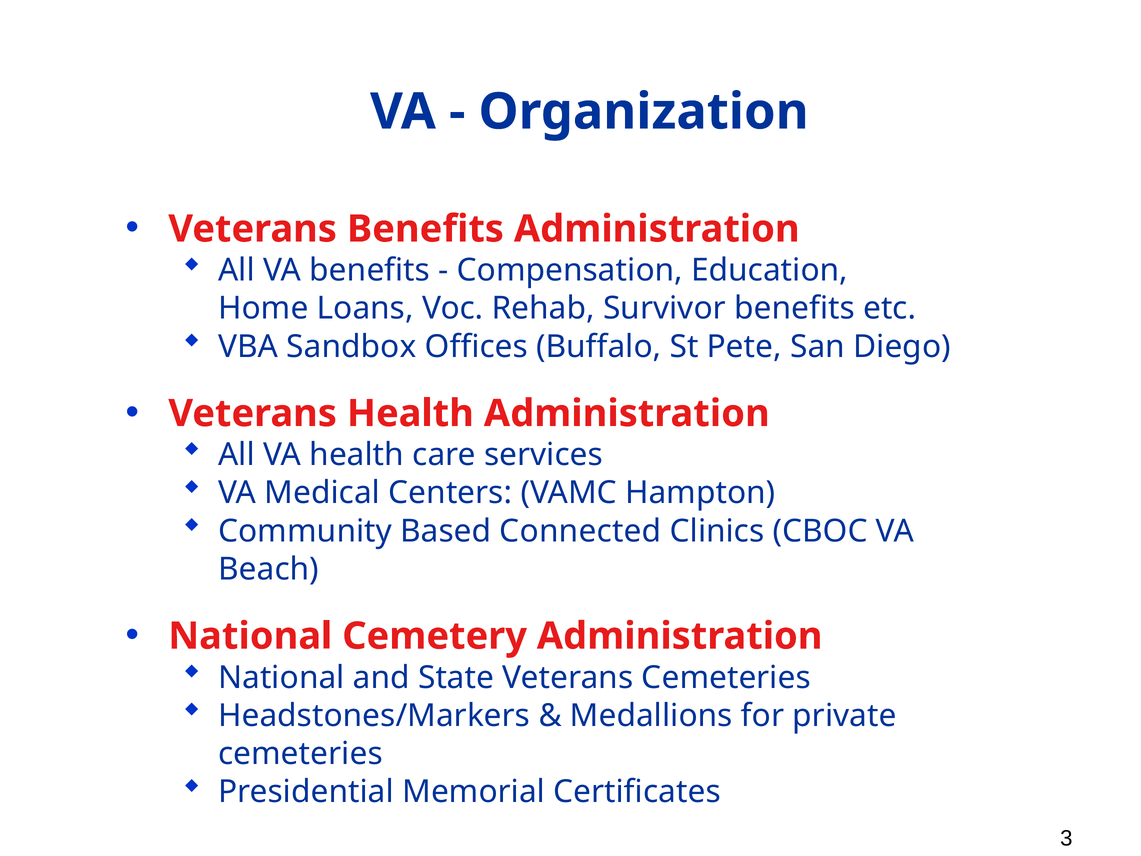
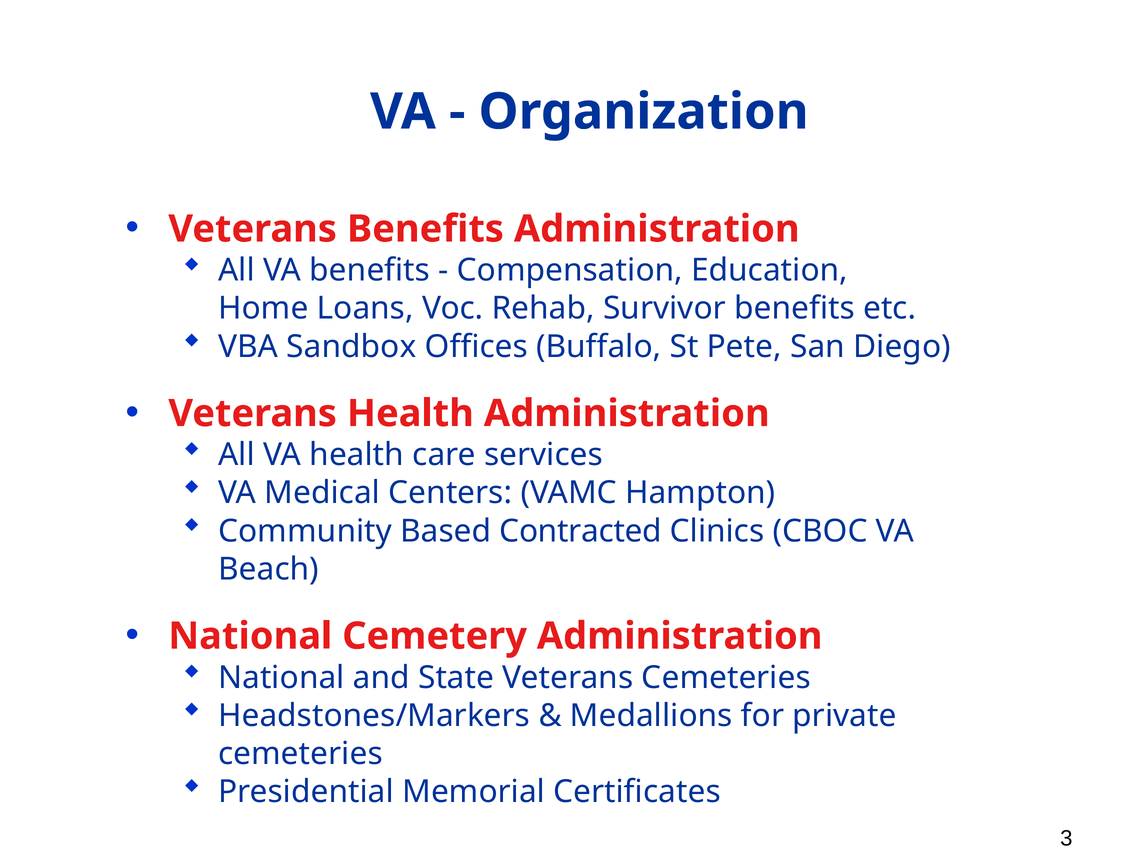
Connected: Connected -> Contracted (581, 531)
